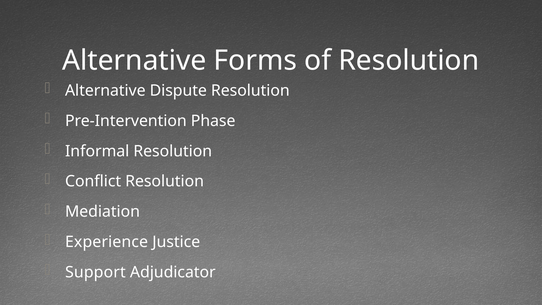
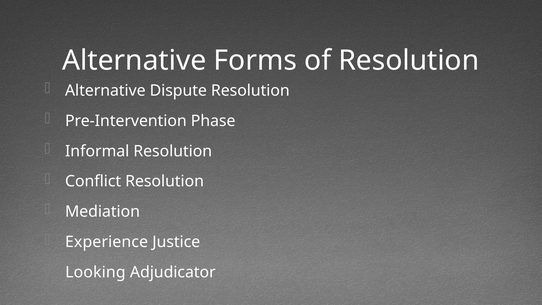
Support: Support -> Looking (95, 272)
